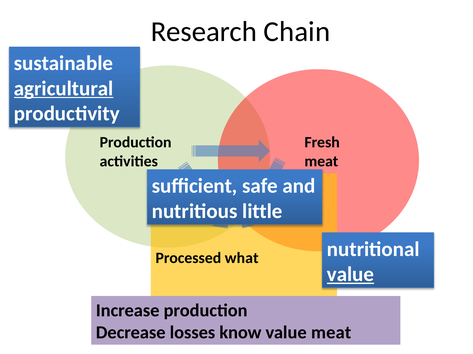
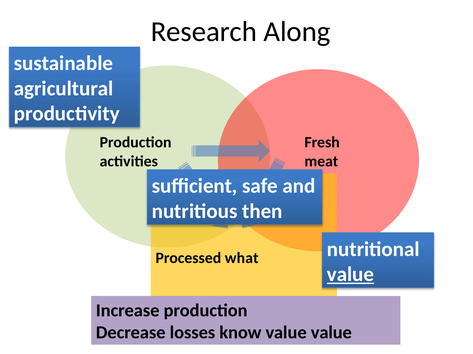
Chain: Chain -> Along (297, 32)
agricultural underline: present -> none (64, 89)
little: little -> then (262, 212)
value meat: meat -> value (331, 333)
